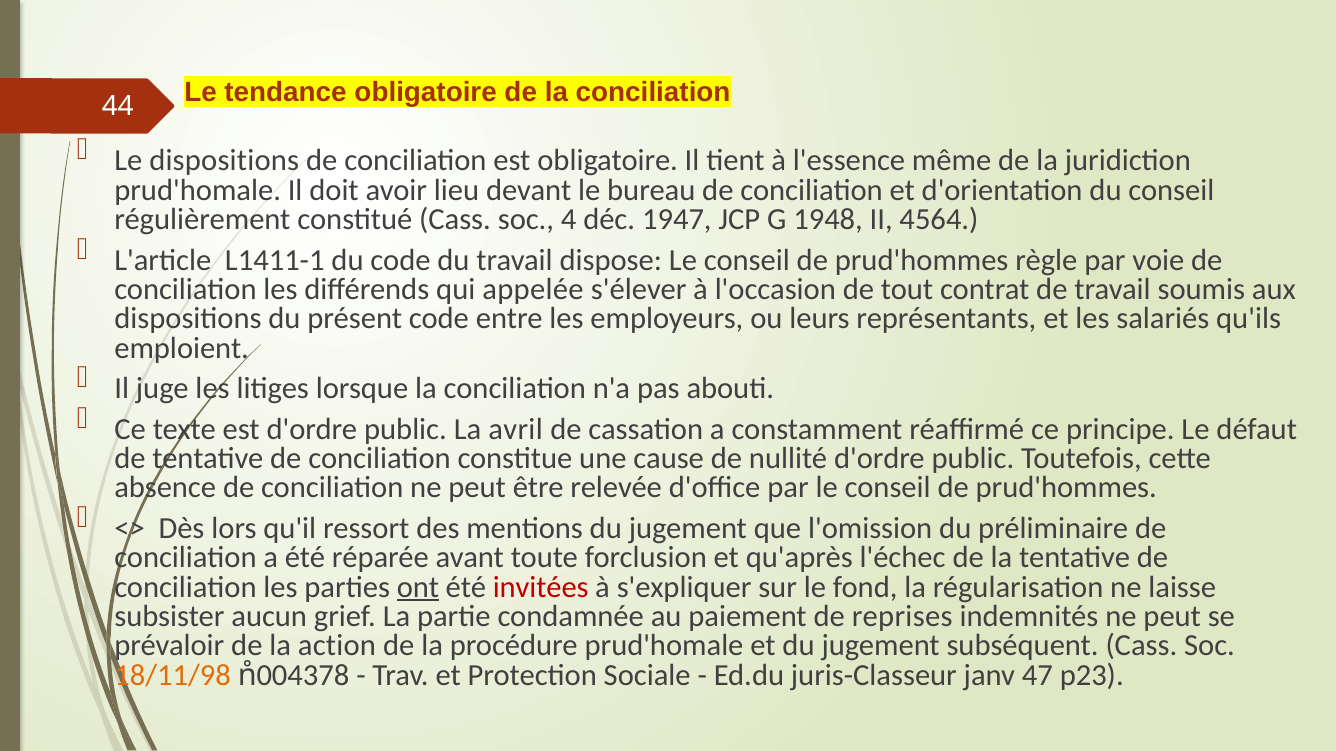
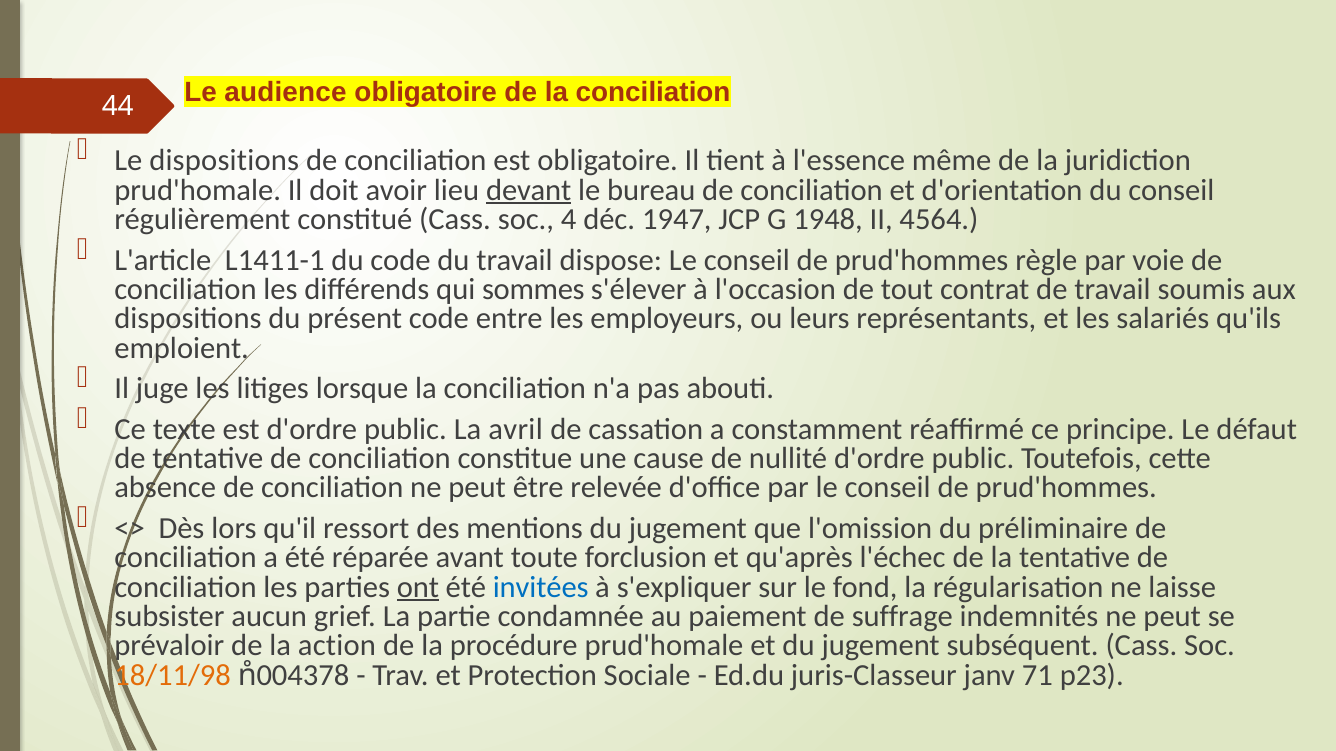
tendance: tendance -> audience (285, 92)
devant underline: none -> present (529, 190)
appelée: appelée -> sommes (533, 289)
invitées colour: red -> blue (541, 587)
reprises: reprises -> suffrage (902, 617)
47: 47 -> 71 (1037, 676)
